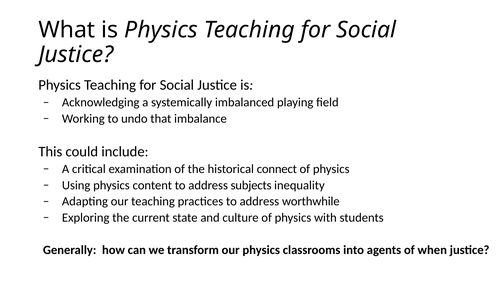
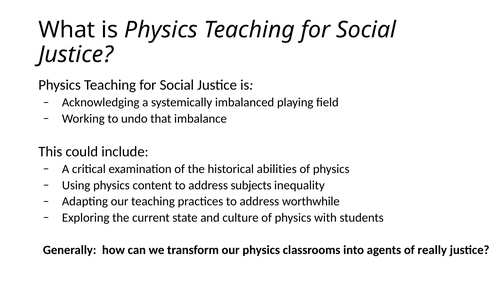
connect: connect -> abilities (277, 169)
when: when -> really (432, 250)
